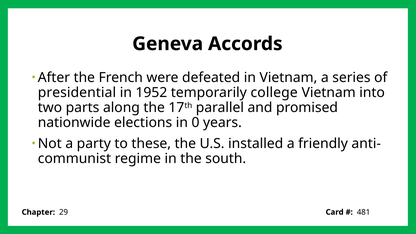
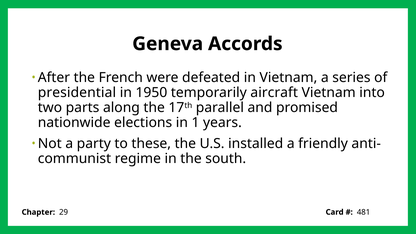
1952: 1952 -> 1950 (151, 93)
college: college -> aircraft (274, 93)
0: 0 -> 1 (196, 123)
